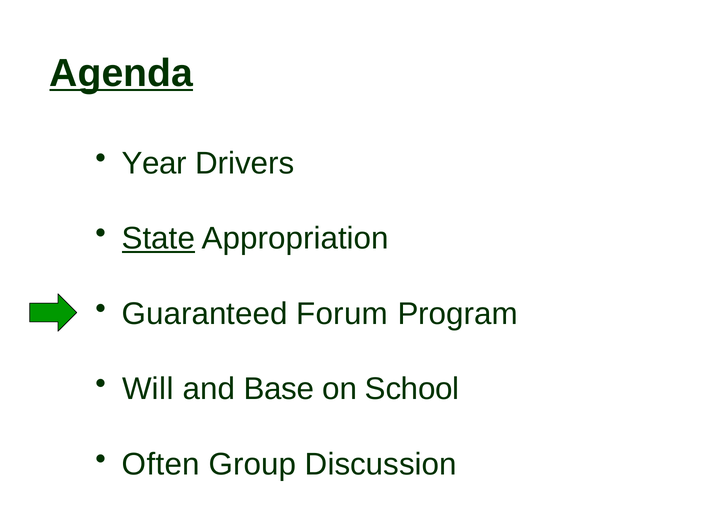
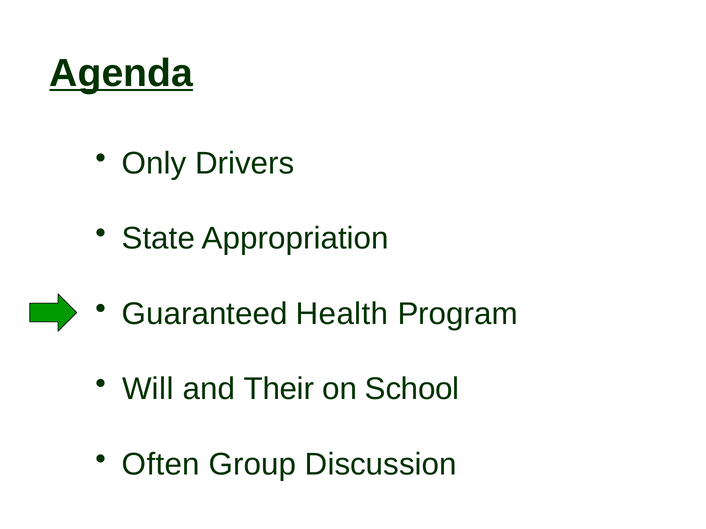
Year: Year -> Only (154, 163)
State underline: present -> none (158, 239)
Forum: Forum -> Health (342, 314)
Base: Base -> Their (279, 389)
